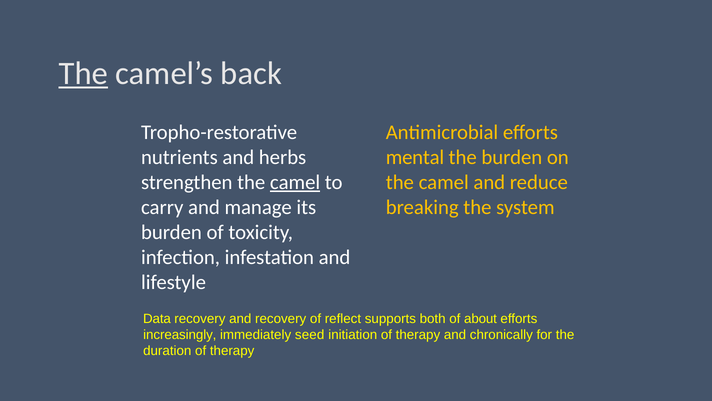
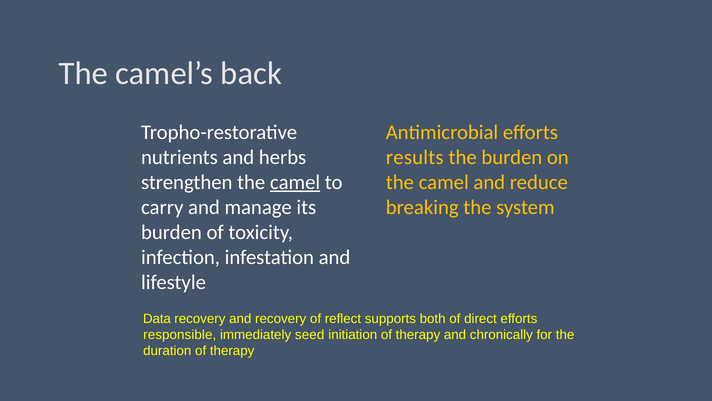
The underline: present -> none (83, 73)
mental: mental -> results (415, 157)
about: about -> direct (480, 319)
increasingly: increasingly -> responsible (180, 335)
